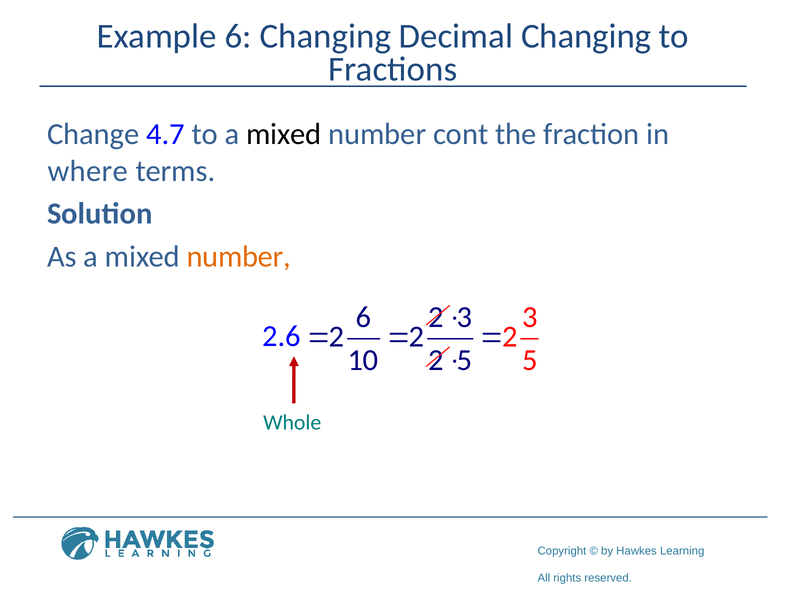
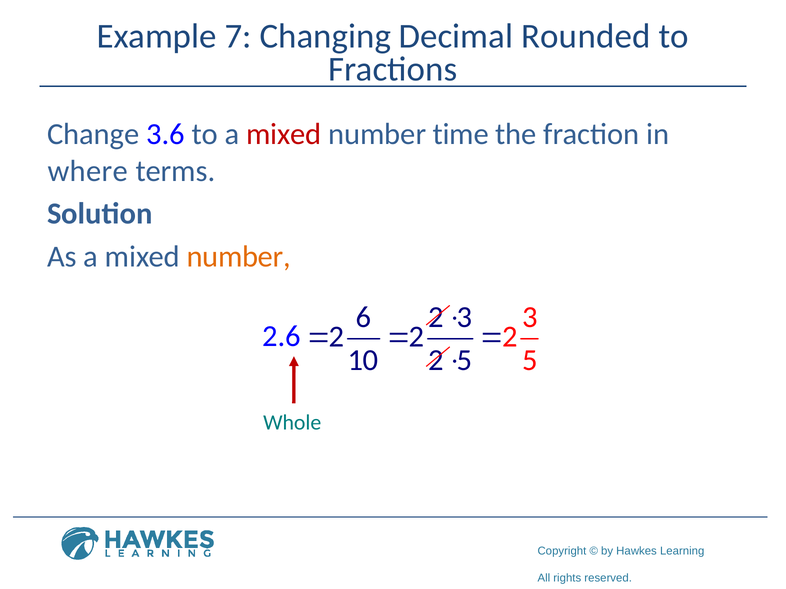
Example 6: 6 -> 7 (238, 36)
Decimal Changing: Changing -> Rounded (586, 36)
4.7: 4.7 -> 3.6 (165, 134)
mixed colour: black -> red (284, 134)
cont: cont -> time (461, 134)
